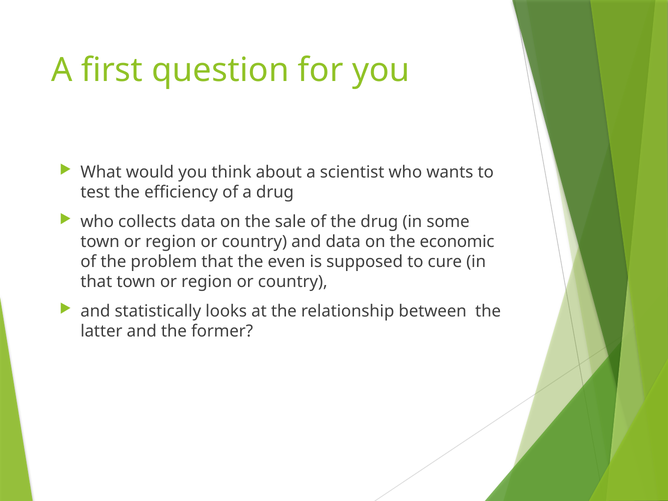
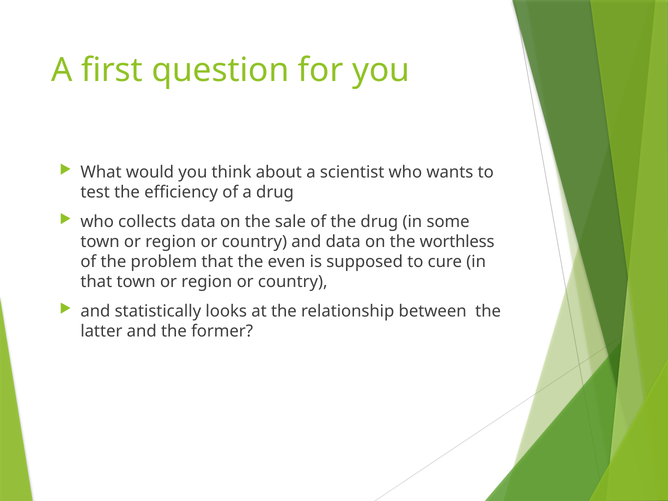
economic: economic -> worthless (457, 242)
